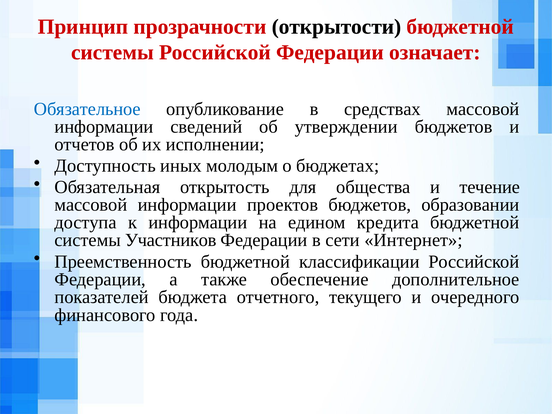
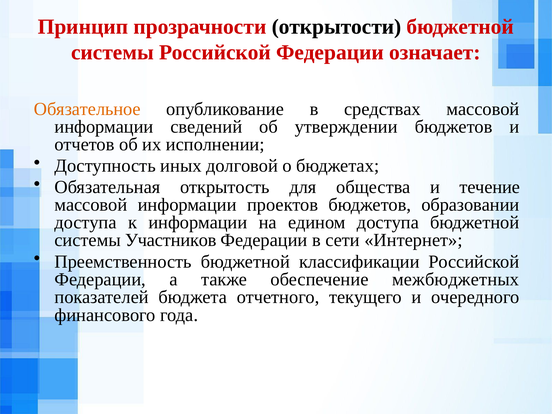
Обязательное colour: blue -> orange (87, 109)
молодым: молодым -> долговой (242, 166)
едином кредита: кредита -> доступа (388, 222)
дополнительное: дополнительное -> межбюджетных (456, 279)
